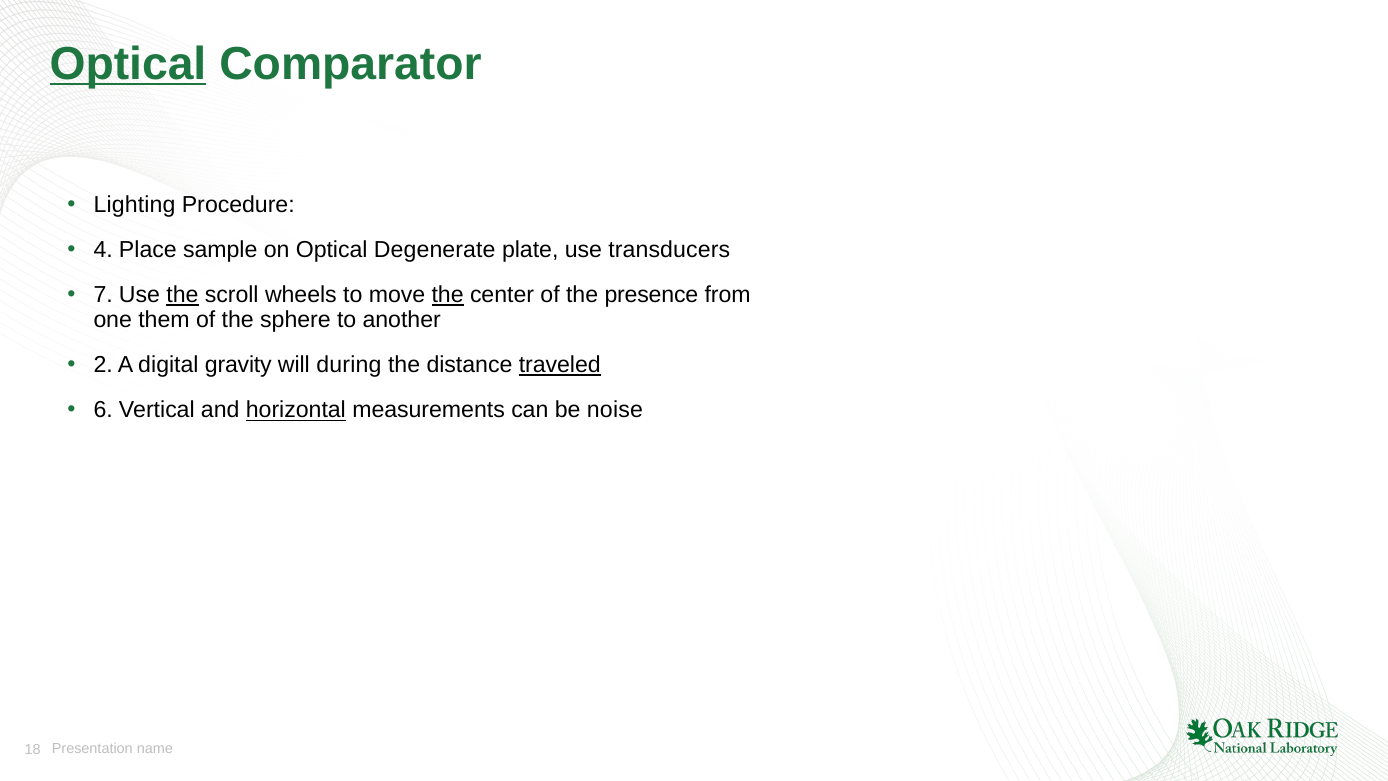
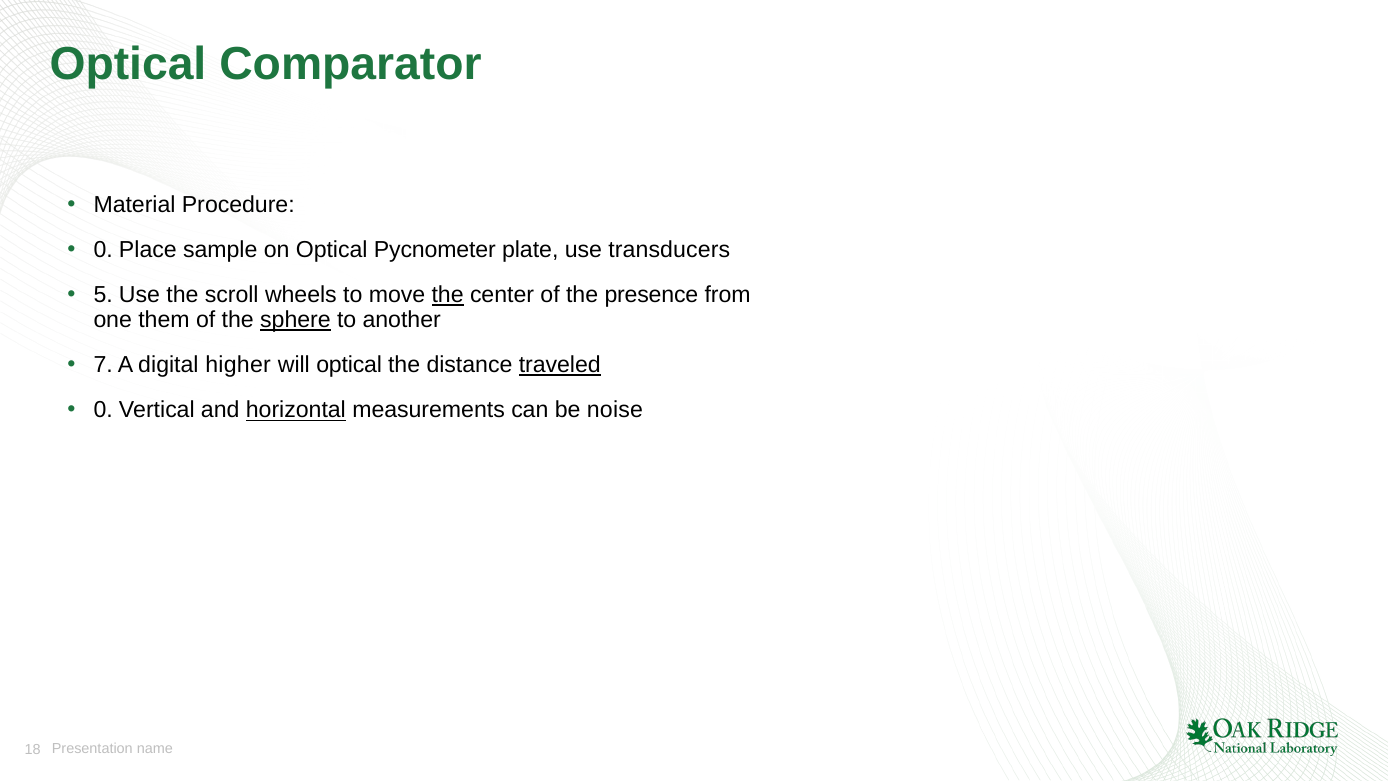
Optical underline: present -> none (128, 64)
Lighting: Lighting -> Material (135, 204)
4: 4 -> 0 (103, 250)
Degenerate: Degenerate -> Pycnometer (435, 250)
7: 7 -> 5 (103, 295)
the underline: present -> none (182, 295)
sphere underline: none -> present (295, 320)
2: 2 -> 7 (103, 365)
gravity: gravity -> higher (238, 365)
will during: during -> optical (349, 365)
6: 6 -> 0 (103, 410)
